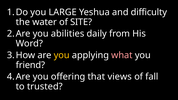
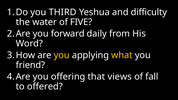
LARGE: LARGE -> THIRD (63, 12)
SITE: SITE -> FIVE (81, 22)
abilities: abilities -> forward (68, 34)
what colour: pink -> yellow (122, 55)
trusted: trusted -> offered (45, 87)
